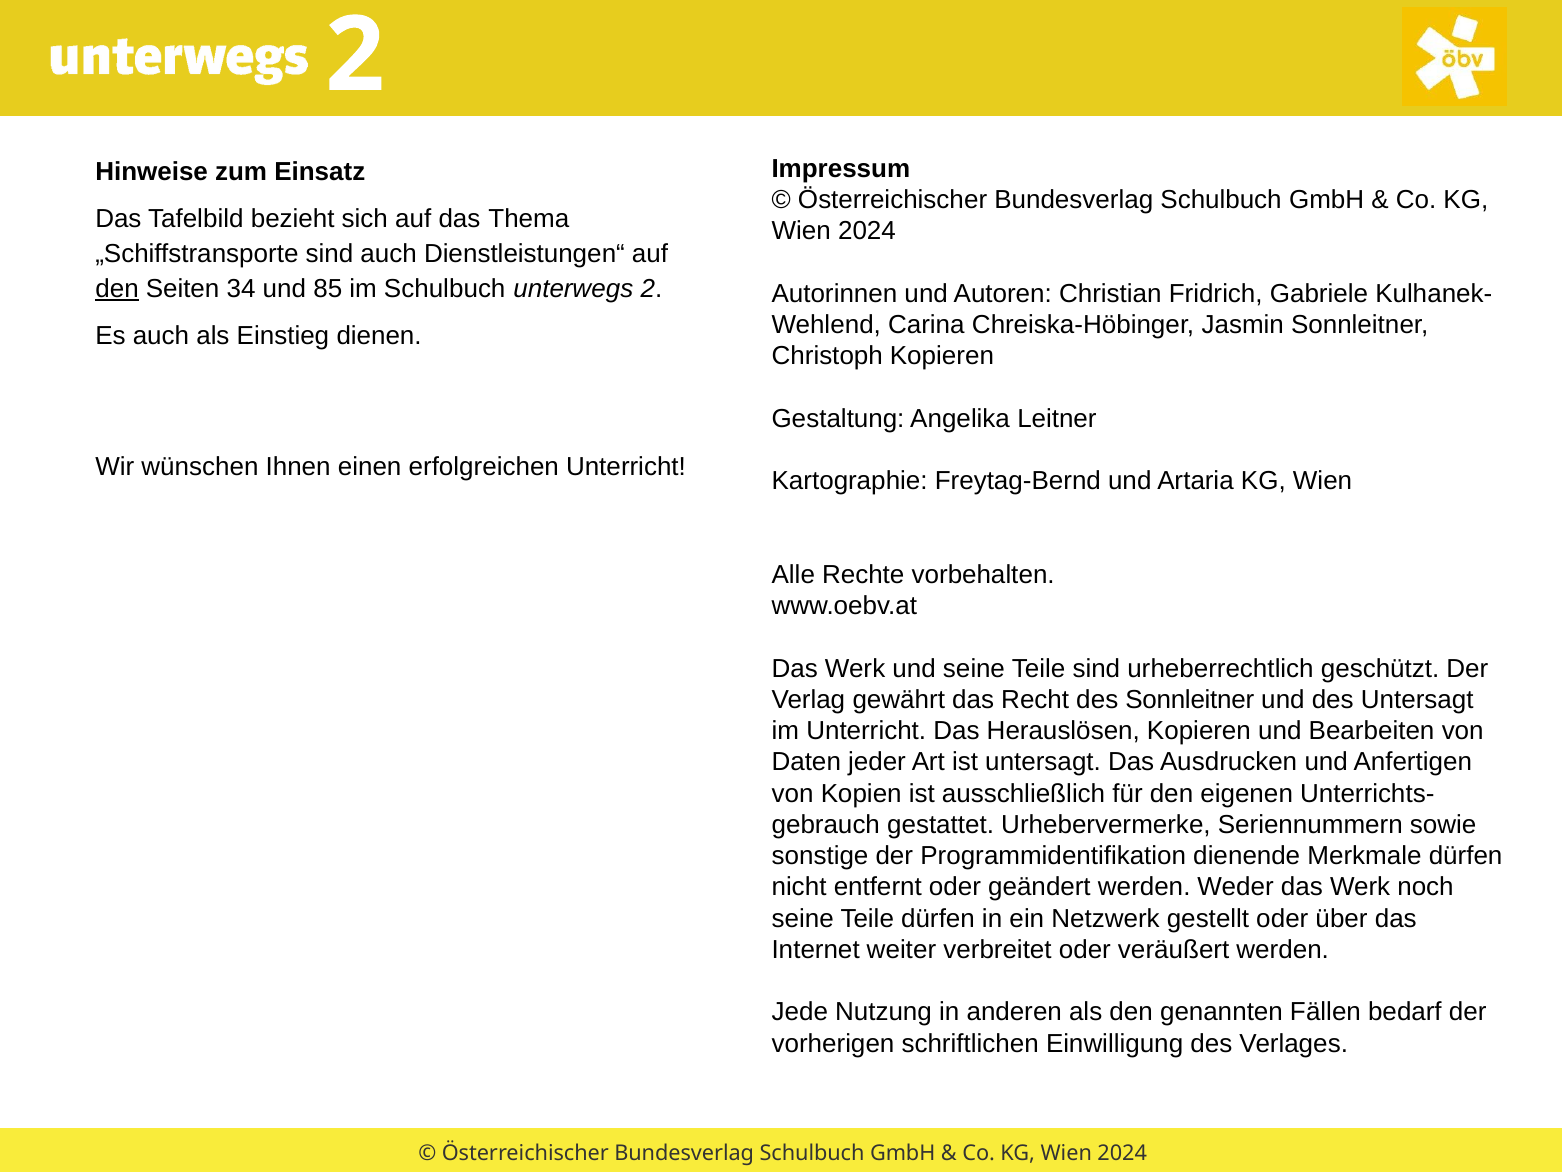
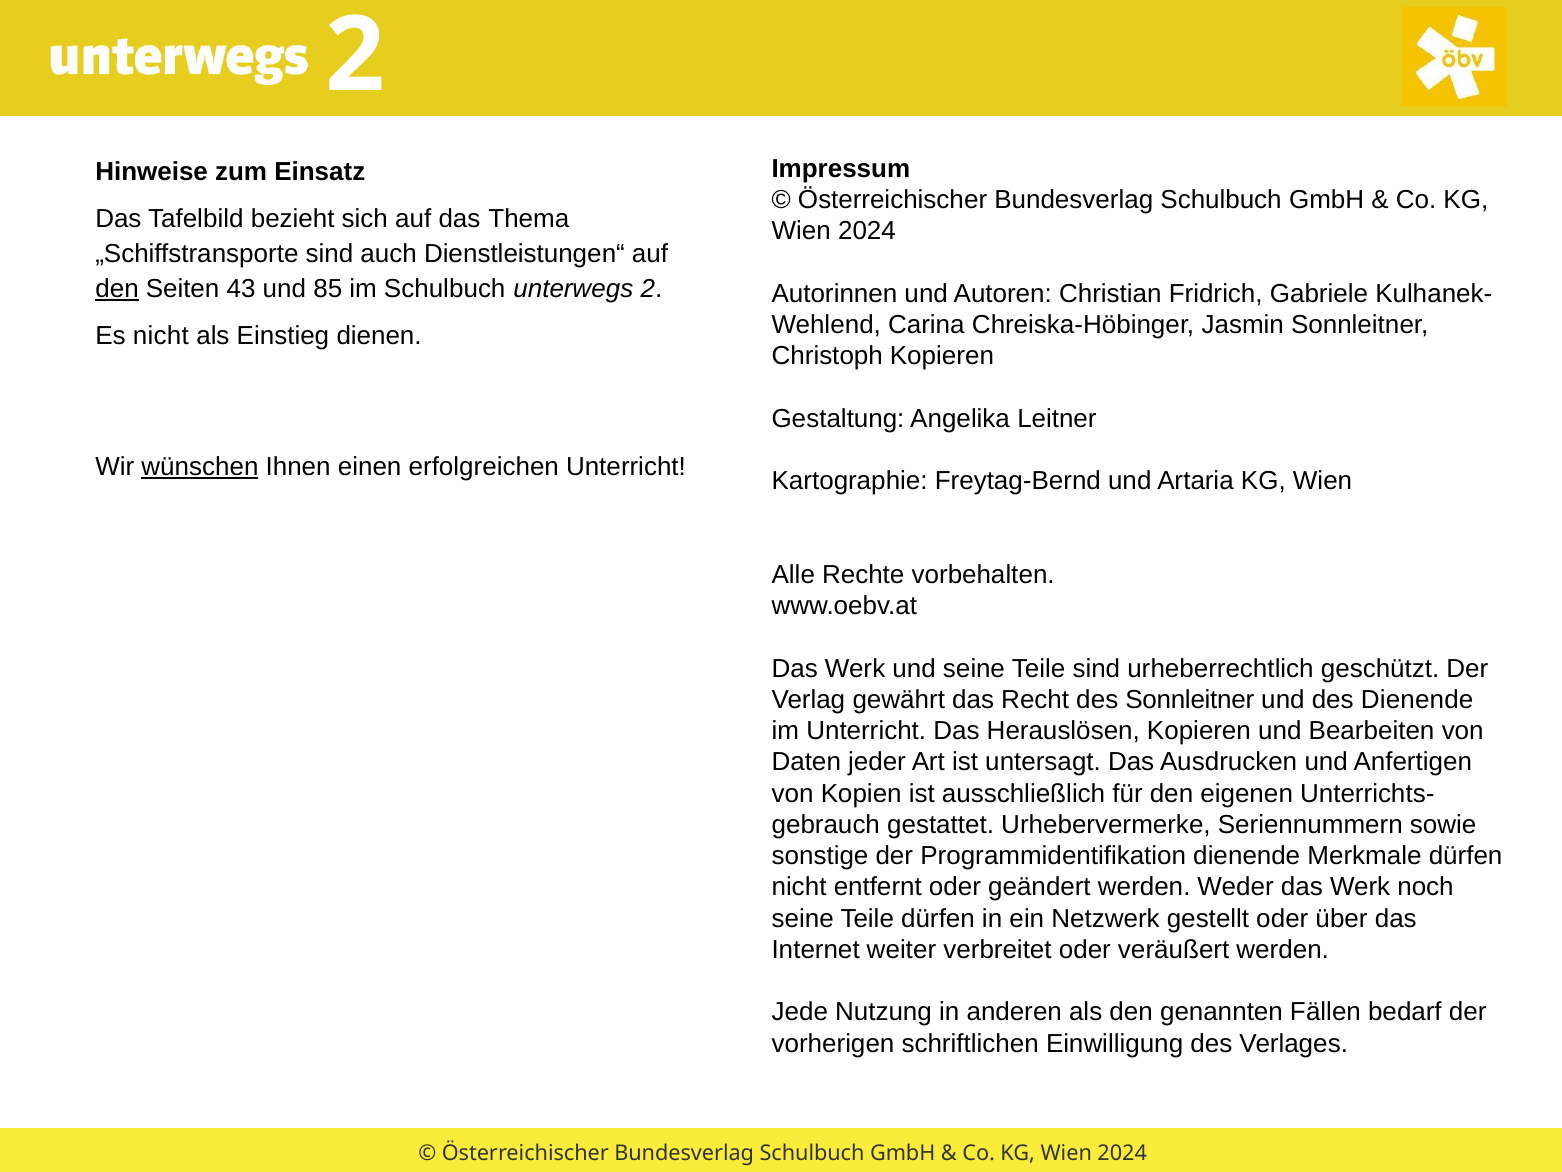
34: 34 -> 43 (241, 289)
Es auch: auch -> nicht (161, 336)
wünschen underline: none -> present (200, 466)
des Untersagt: Untersagt -> Dienende (1417, 699)
